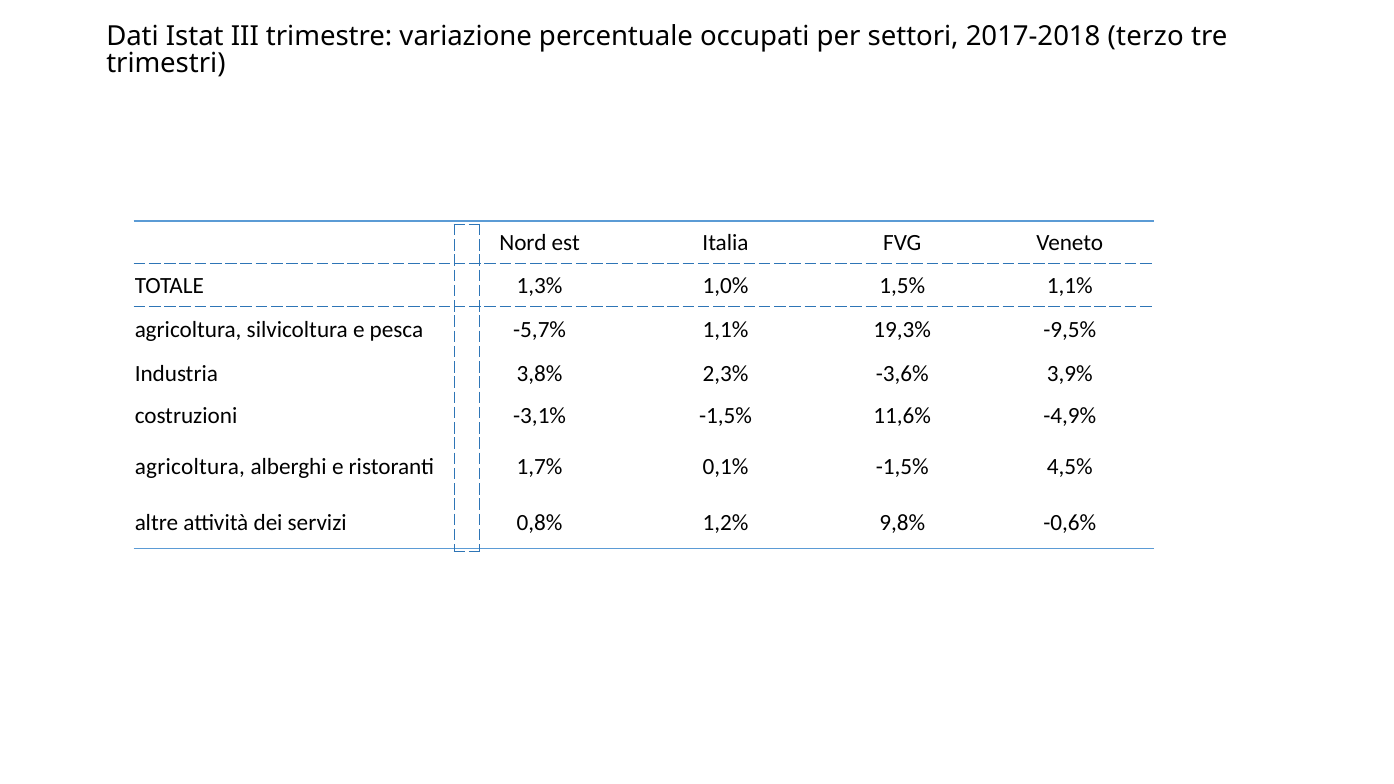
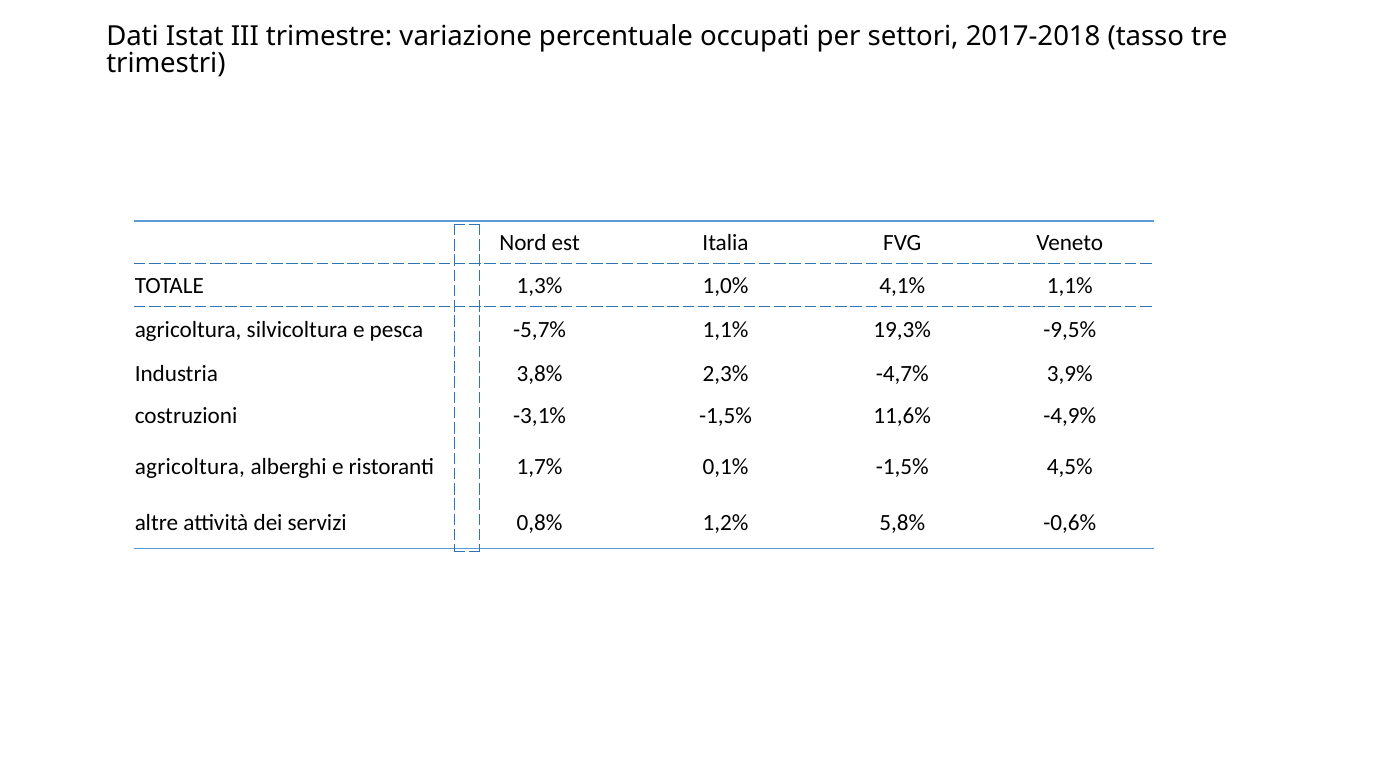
terzo: terzo -> tasso (1146, 37)
1,5%: 1,5% -> 4,1% (902, 286)
-3,6%: -3,6% -> -4,7% (902, 373)
9,8%: 9,8% -> 5,8% (902, 523)
